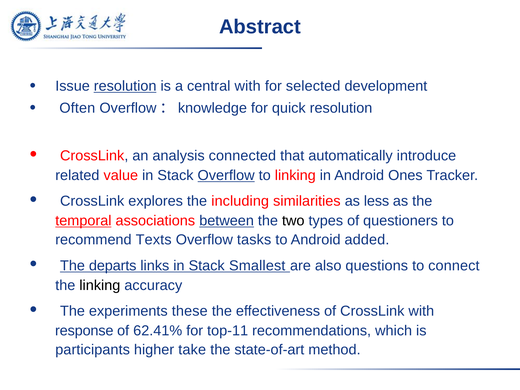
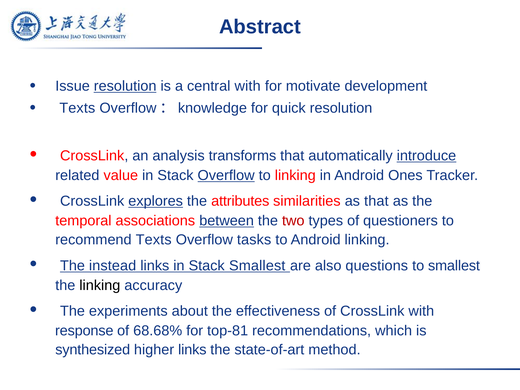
selected: selected -> motivate (313, 86)
Often: Often -> Texts (77, 108)
connected: connected -> transforms (242, 156)
introduce underline: none -> present (426, 156)
explores underline: none -> present (156, 201)
including: including -> attributes (240, 201)
as less: less -> that (376, 201)
temporal underline: present -> none (83, 221)
two colour: black -> red (293, 221)
Android added: added -> linking (367, 240)
departs: departs -> instead (113, 266)
to connect: connect -> smallest (454, 266)
these: these -> about (190, 311)
62.41%: 62.41% -> 68.68% (158, 331)
top-11: top-11 -> top-81 (228, 331)
participants: participants -> synthesized (93, 350)
higher take: take -> links (192, 350)
